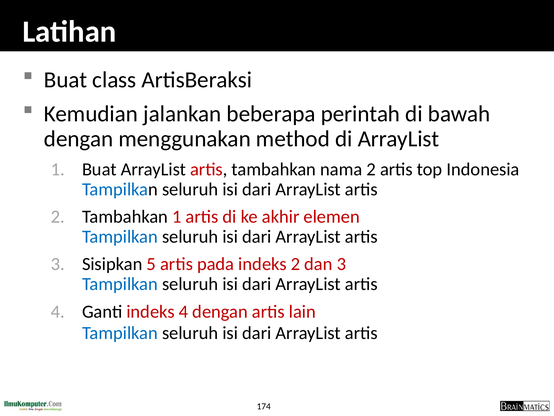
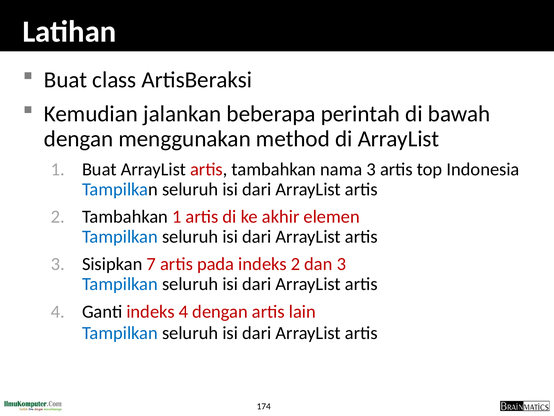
nama 2: 2 -> 3 (371, 169)
5: 5 -> 7 (151, 264)
